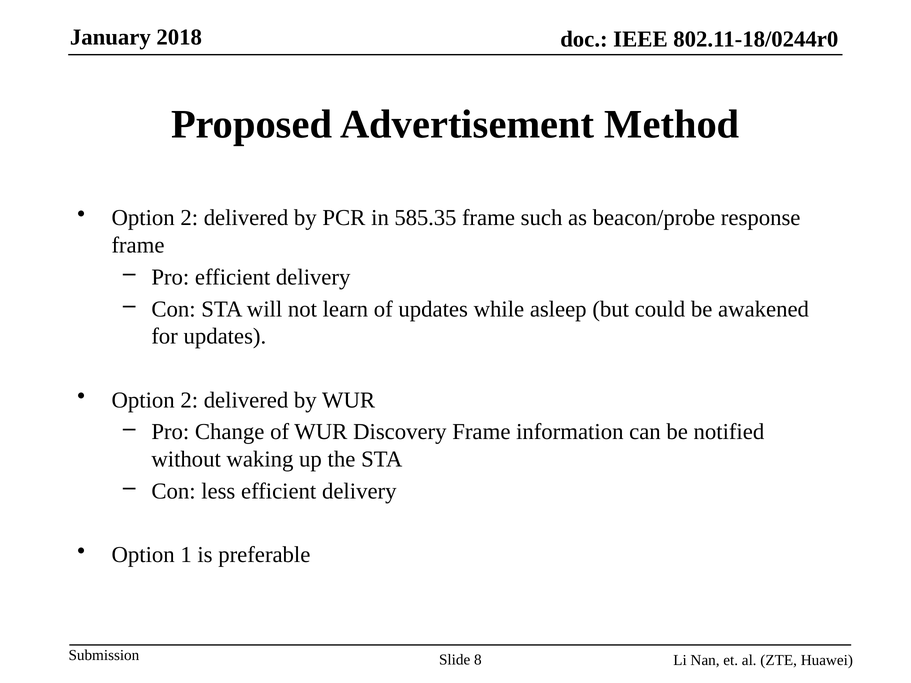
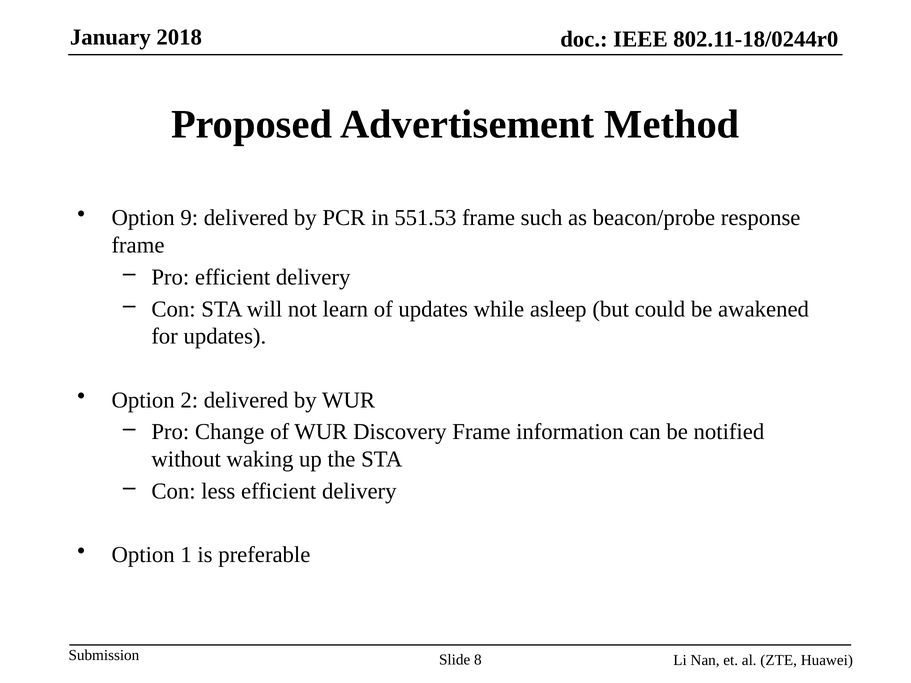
2: 2 -> 9 (189, 218)
585.35: 585.35 -> 551.53 (425, 218)
